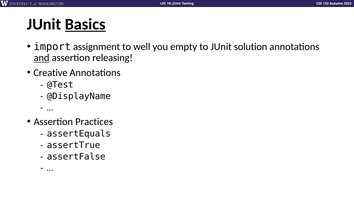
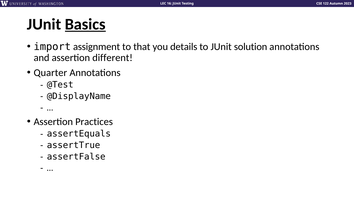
well: well -> that (142, 47)
empty: empty -> details (184, 47)
and underline: present -> none (42, 58)
releasing: releasing -> different (113, 58)
Creative: Creative -> Quarter (50, 73)
